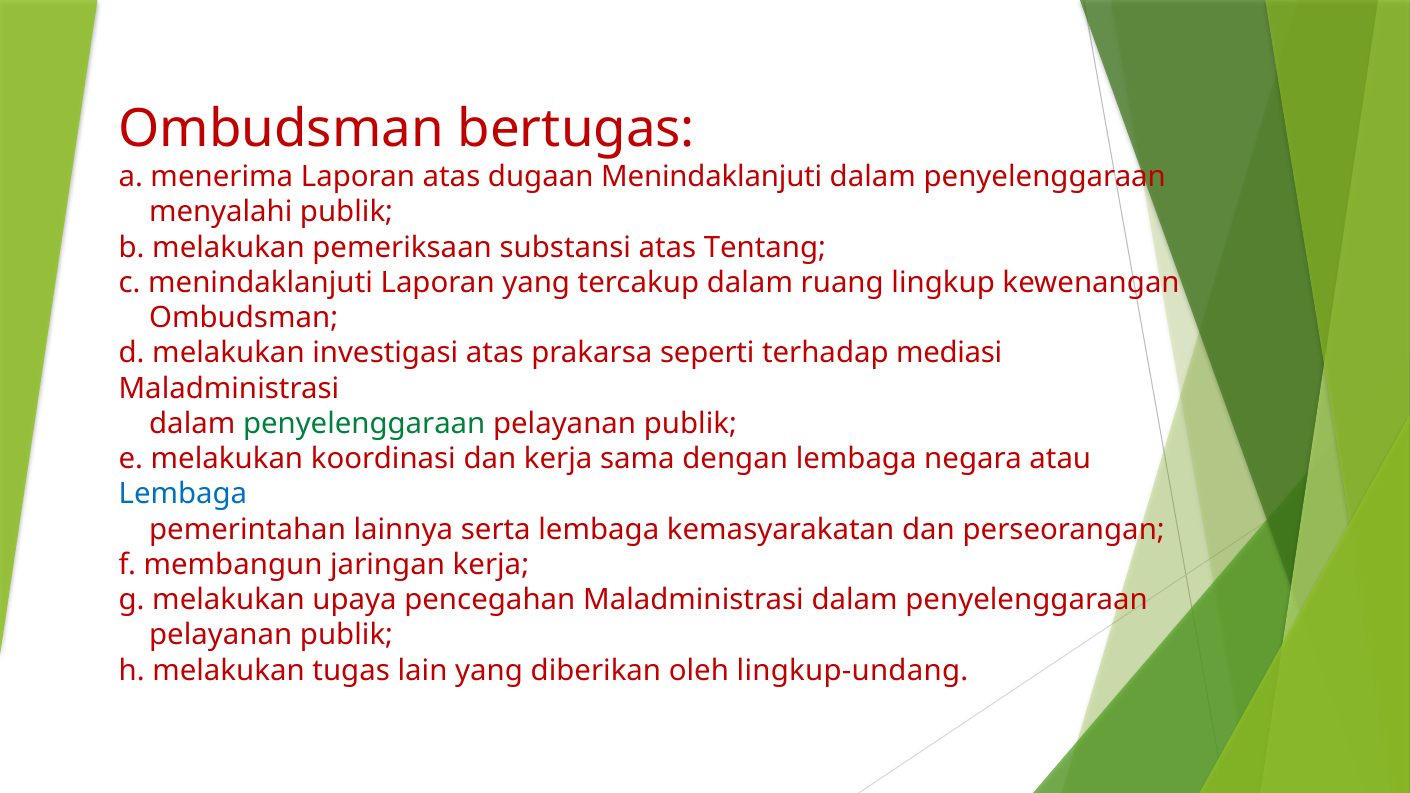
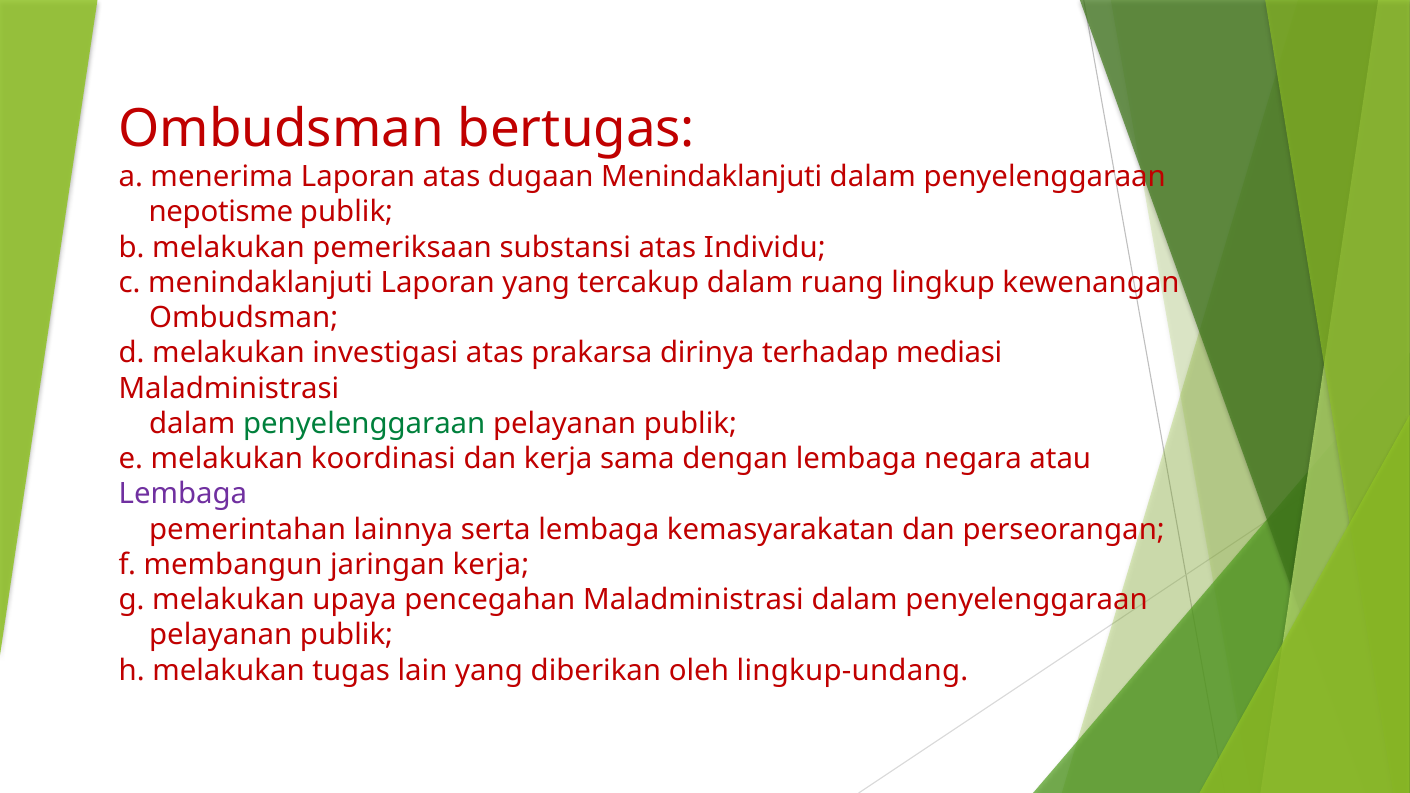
menyalahi: menyalahi -> nepotisme (221, 212)
Tentang: Tentang -> Individu (765, 247)
seperti: seperti -> dirinya (707, 353)
Lembaga colour: blue -> purple (183, 494)
